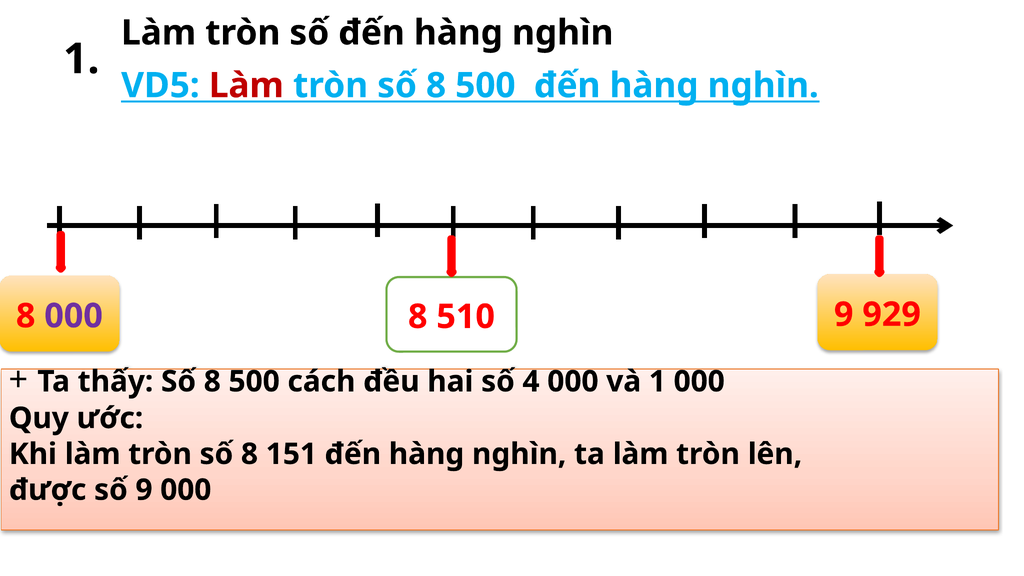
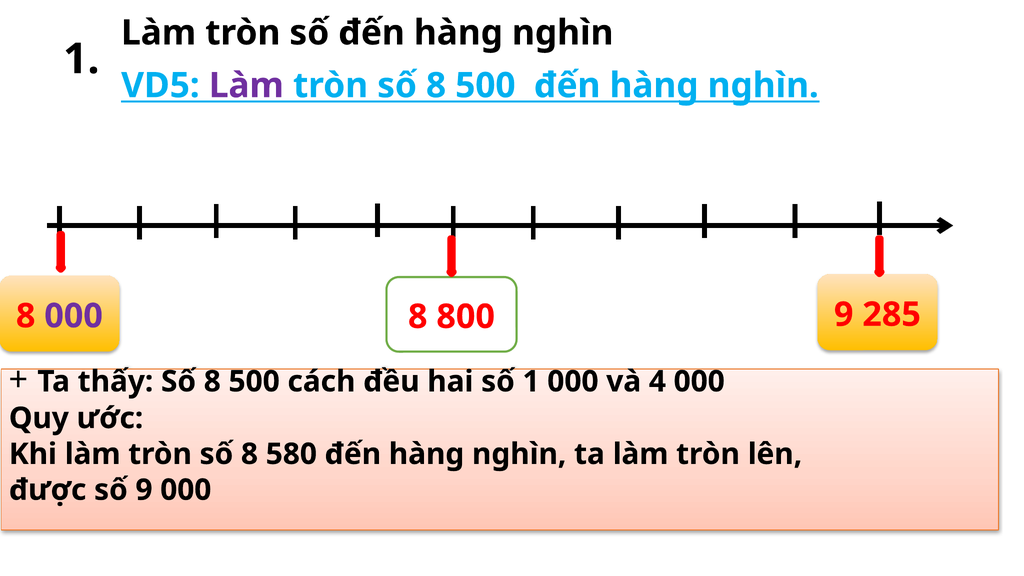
Làm colour: red -> purple (246, 86)
929: 929 -> 285 (892, 315)
510: 510 -> 800 (466, 317)
số 4: 4 -> 1 (531, 382)
và 1: 1 -> 4 (657, 382)
151: 151 -> 580 (291, 454)
